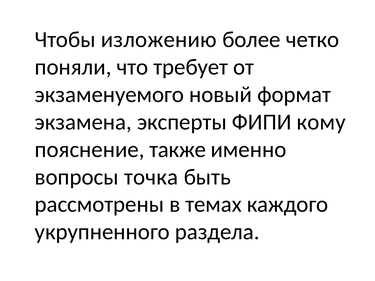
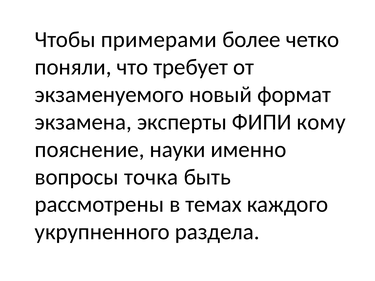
изложению: изложению -> примерами (159, 40)
также: также -> науки (178, 150)
